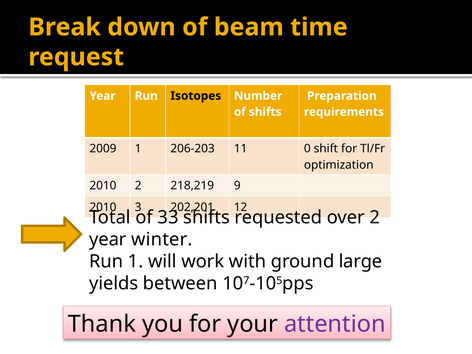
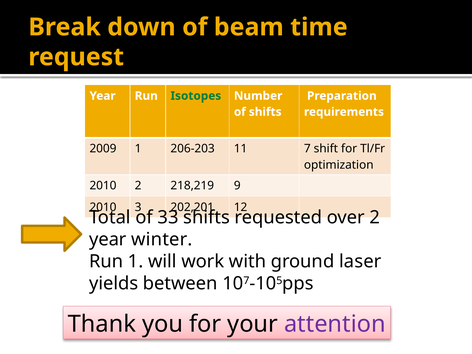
Isotopes colour: black -> green (196, 96)
0: 0 -> 7 (307, 149)
large: large -> laser (360, 261)
